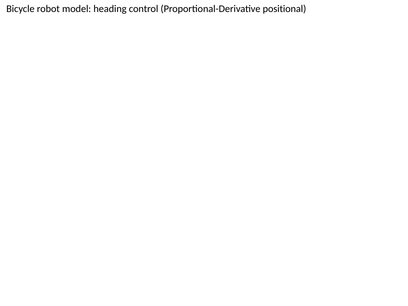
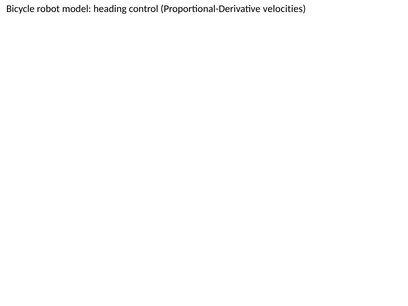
positional: positional -> velocities (284, 9)
